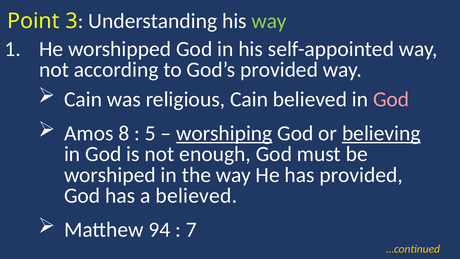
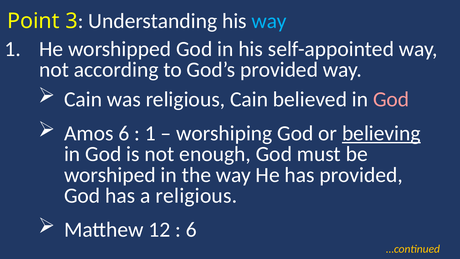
way colour: light green -> light blue (269, 21)
Amos 8: 8 -> 6 (124, 133)
5: 5 -> 1 (150, 133)
worshiping underline: present -> none (224, 133)
a believed: believed -> religious (196, 195)
94: 94 -> 12 (159, 229)
7: 7 -> 6 (191, 229)
